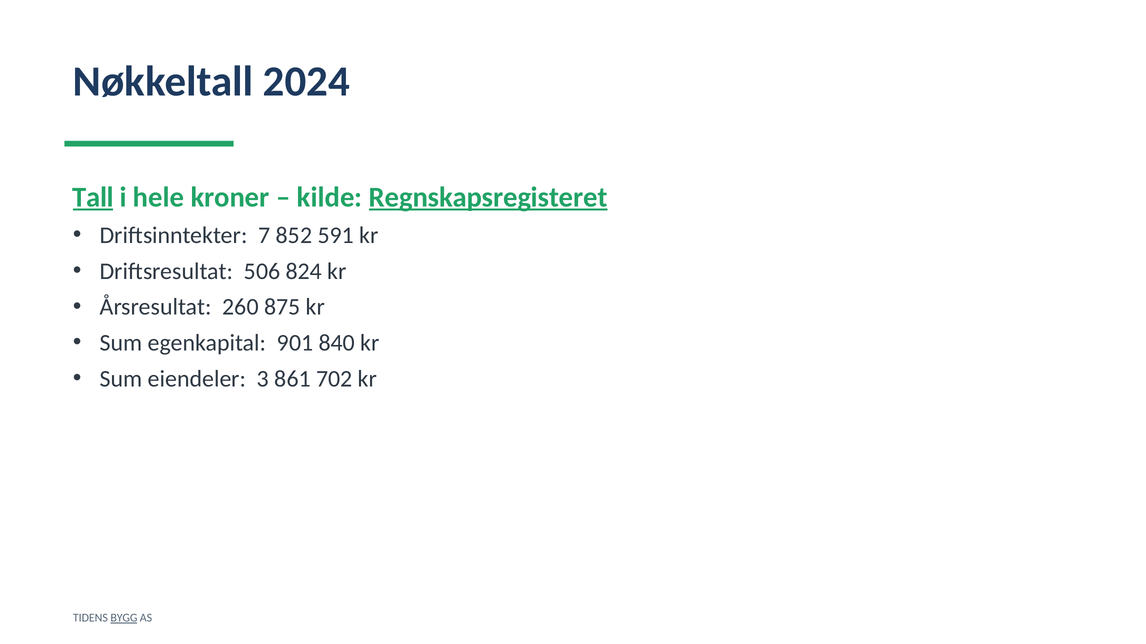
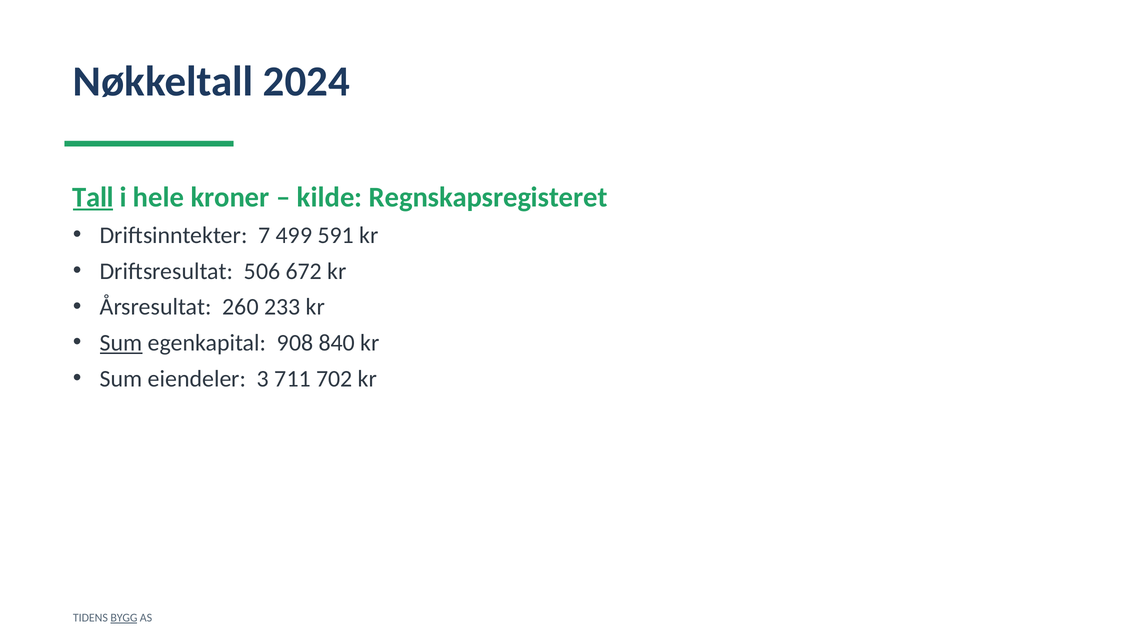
Regnskapsregisteret underline: present -> none (488, 197)
852: 852 -> 499 (294, 236)
824: 824 -> 672 (304, 271)
875: 875 -> 233 (282, 307)
Sum underline: none -> present (121, 343)
901: 901 -> 908 (295, 343)
861: 861 -> 711 (293, 379)
